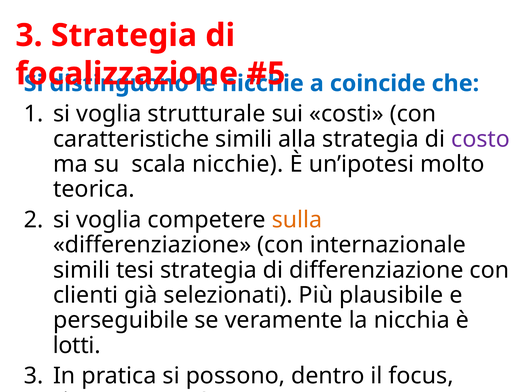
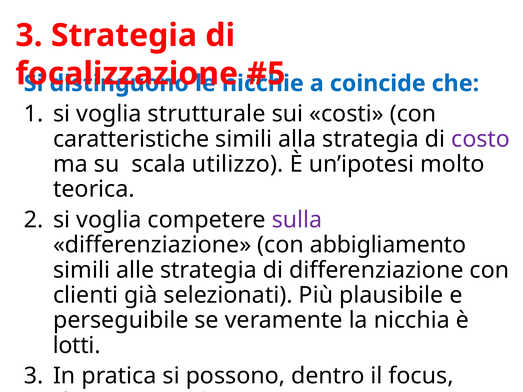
scala nicchie: nicchie -> utilizzo (238, 164)
sulla colour: orange -> purple (297, 220)
internazionale: internazionale -> abbigliamento (388, 245)
tesi: tesi -> alle (135, 270)
